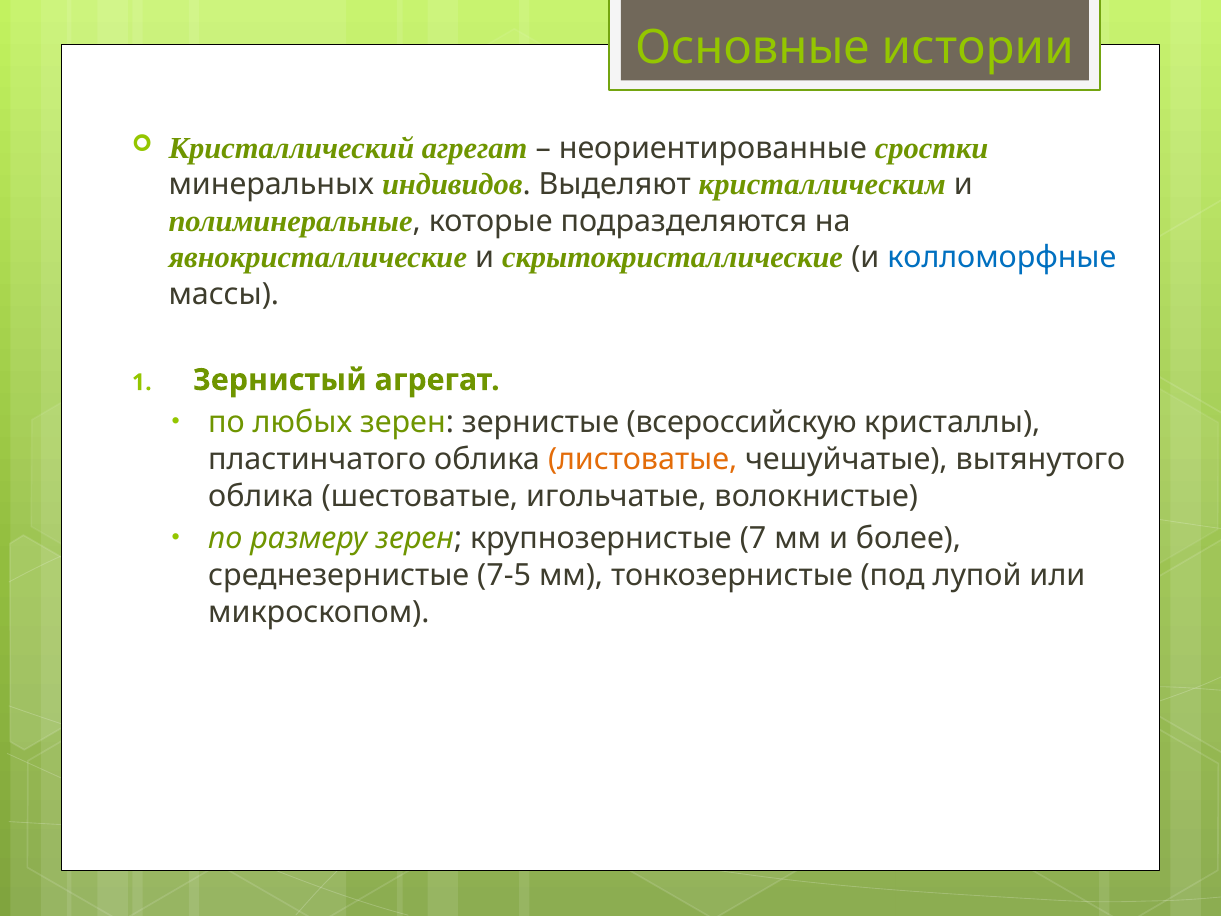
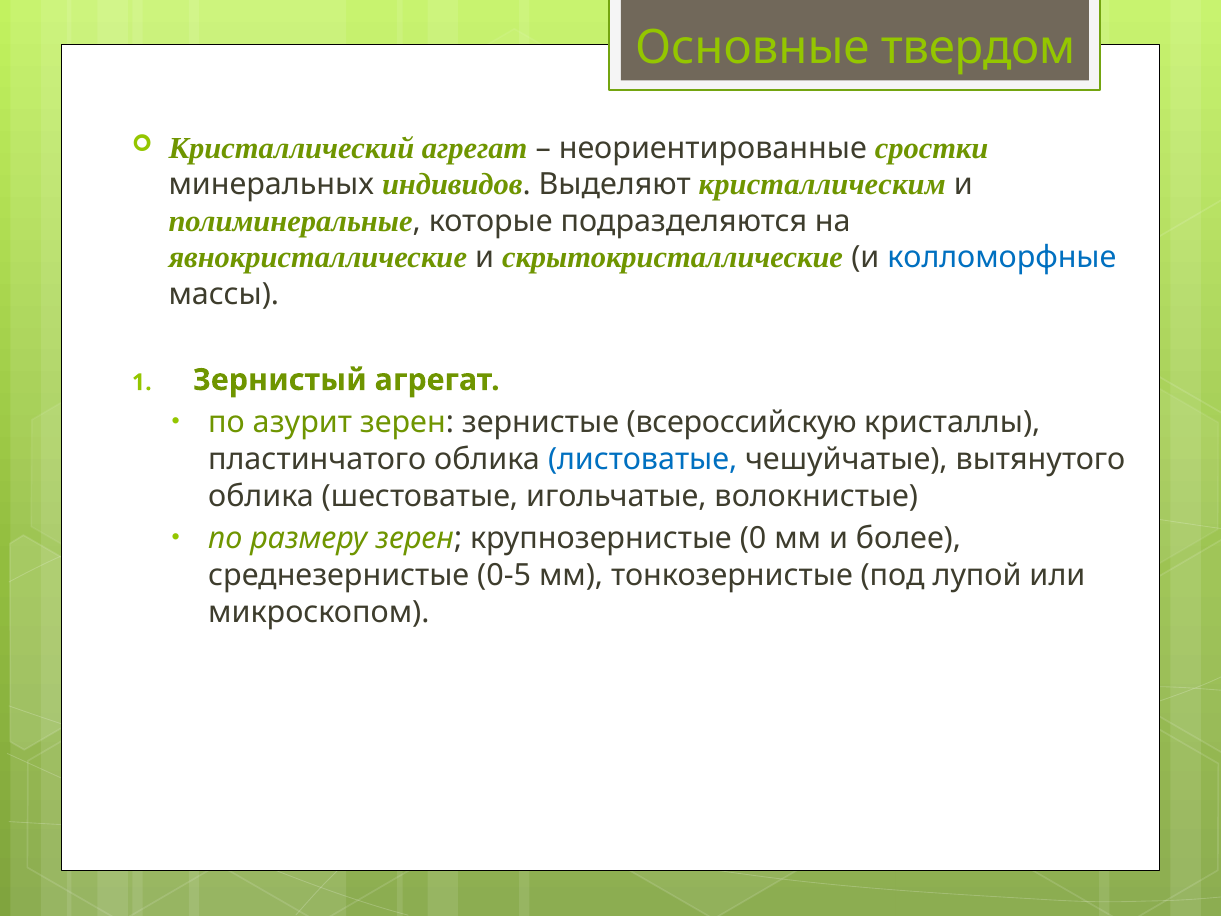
истории: истории -> твердом (978, 48)
любых: любых -> азурит (302, 423)
листоватые colour: orange -> blue (643, 459)
7: 7 -> 0 (753, 539)
7-5: 7-5 -> 0-5 (504, 575)
